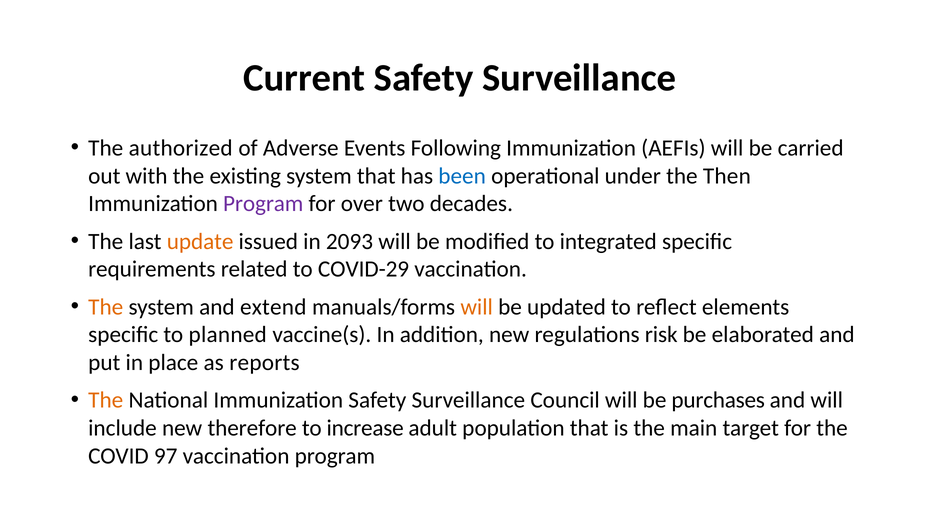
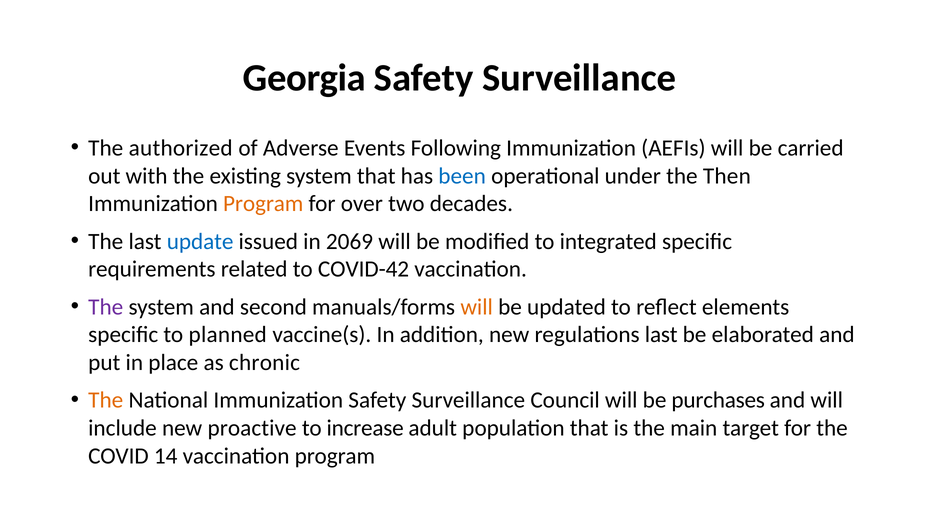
Current: Current -> Georgia (304, 78)
Program colour: purple -> orange (263, 204)
update colour: orange -> blue (200, 241)
2093: 2093 -> 2069 (350, 241)
COVID-29: COVID-29 -> COVID-42 (364, 269)
The colour: orange -> purple (106, 307)
extend: extend -> second (273, 307)
regulations risk: risk -> last (661, 334)
reports: reports -> chronic (264, 362)
therefore: therefore -> proactive (252, 428)
97: 97 -> 14 (166, 456)
